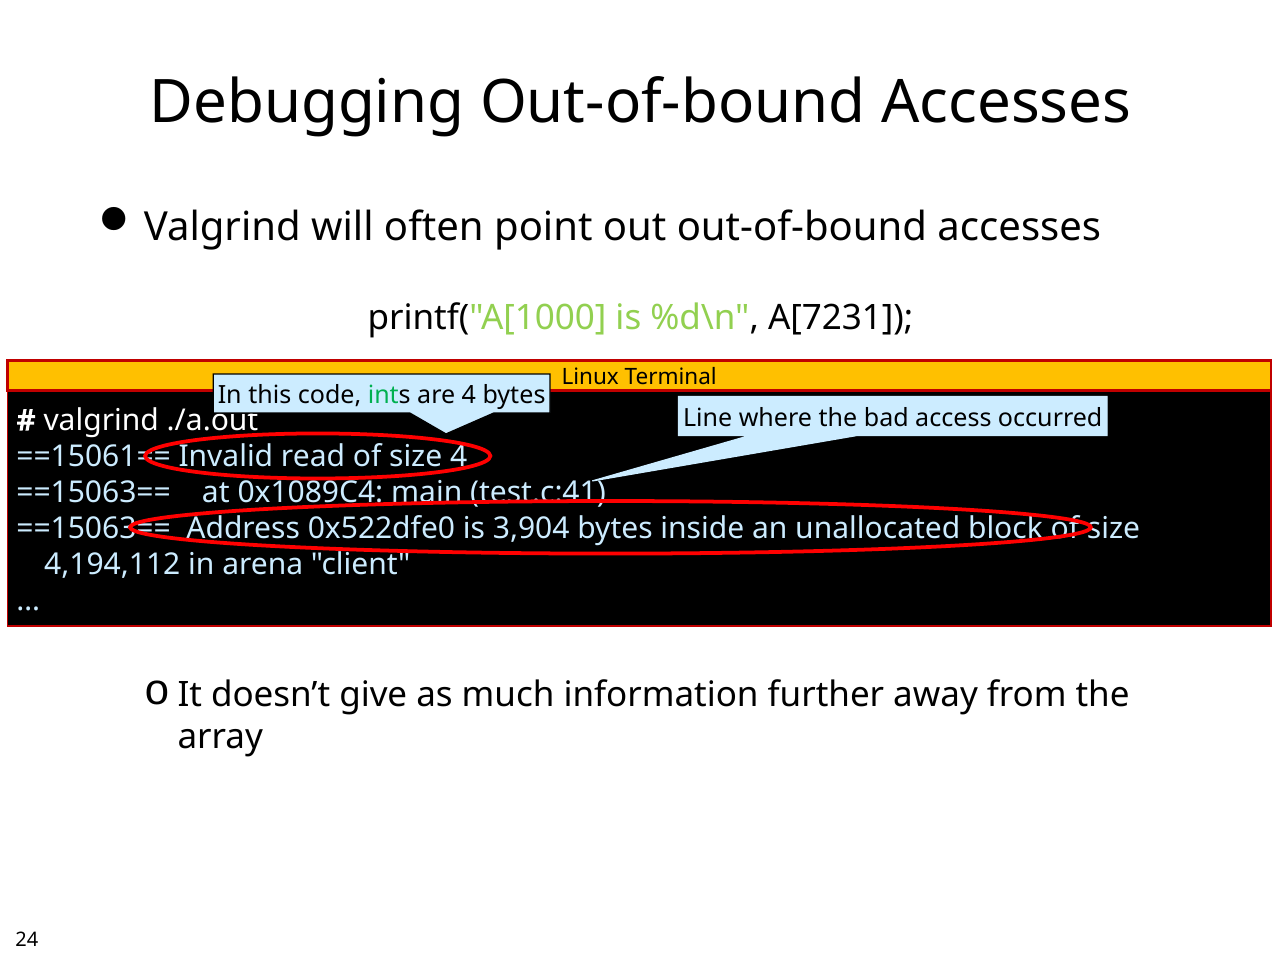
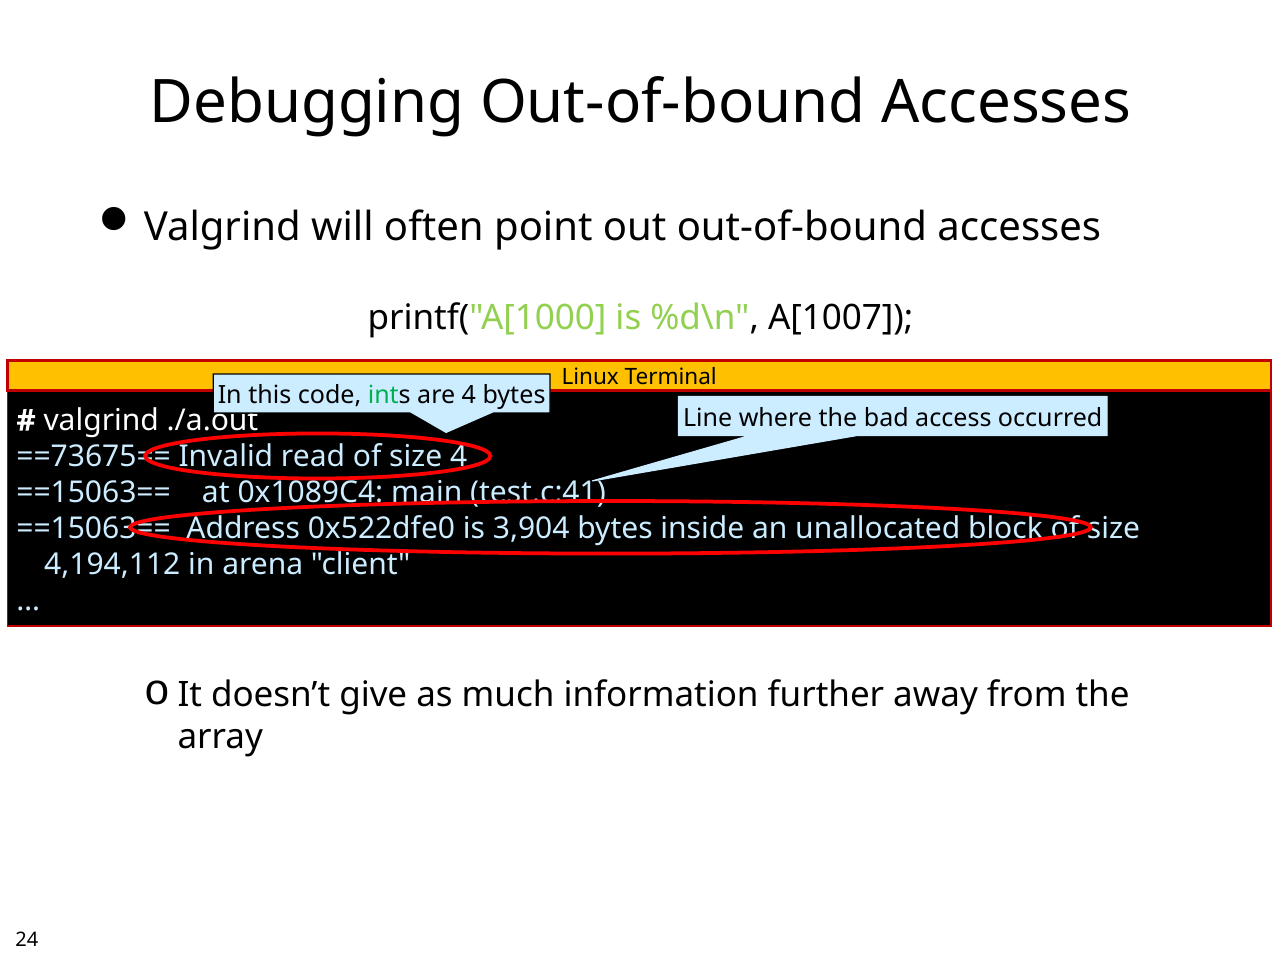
A[7231: A[7231 -> A[1007 (841, 318)
==15061==: ==15061== -> ==73675== (94, 457)
